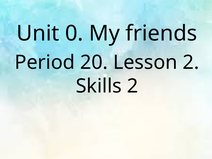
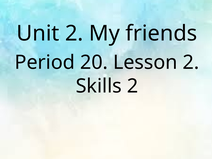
Unit 0: 0 -> 2 (74, 33)
